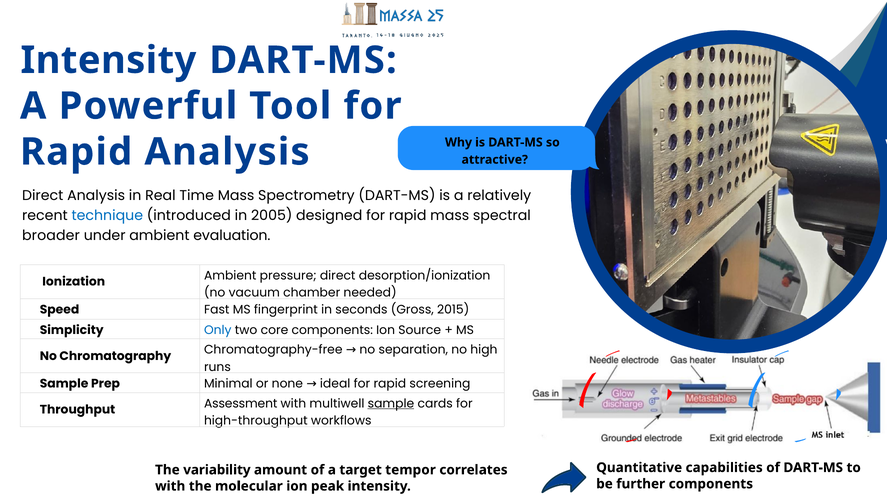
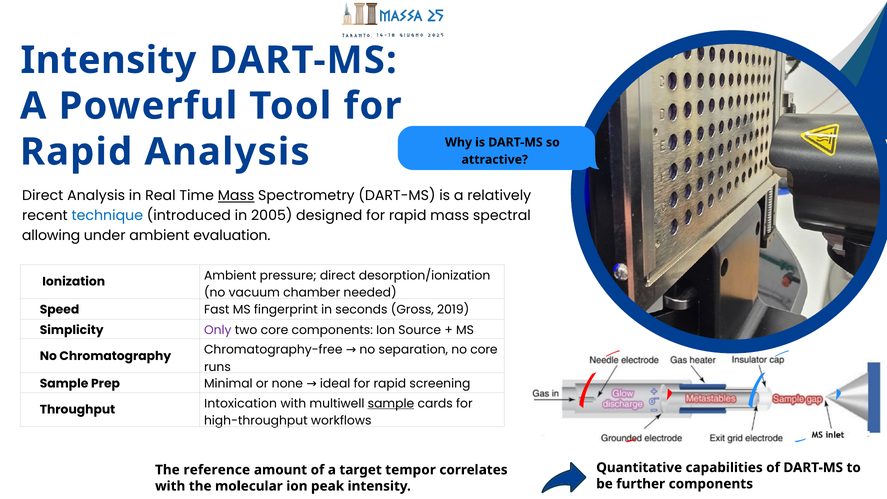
Mass underline: none -> present (236, 196)
broader: broader -> allowing (51, 235)
2015: 2015 -> 2019 (453, 310)
Only colour: blue -> purple (218, 330)
no high: high -> core (484, 350)
Assessment: Assessment -> Intoxication (241, 403)
variability: variability -> reference (217, 470)
